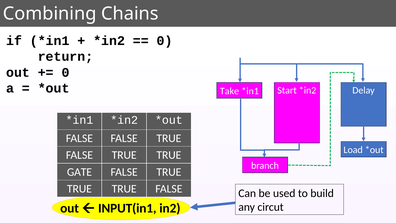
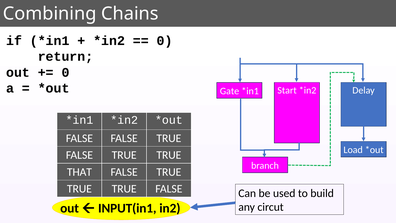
Take: Take -> Gate (230, 91)
GATE: GATE -> THAT (79, 172)
